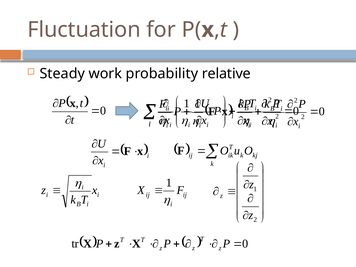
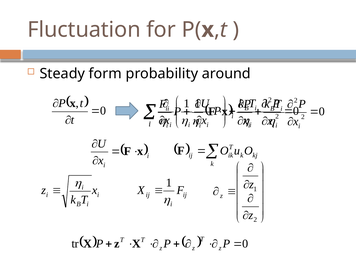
work: work -> form (105, 74)
relative: relative -> around (226, 74)
